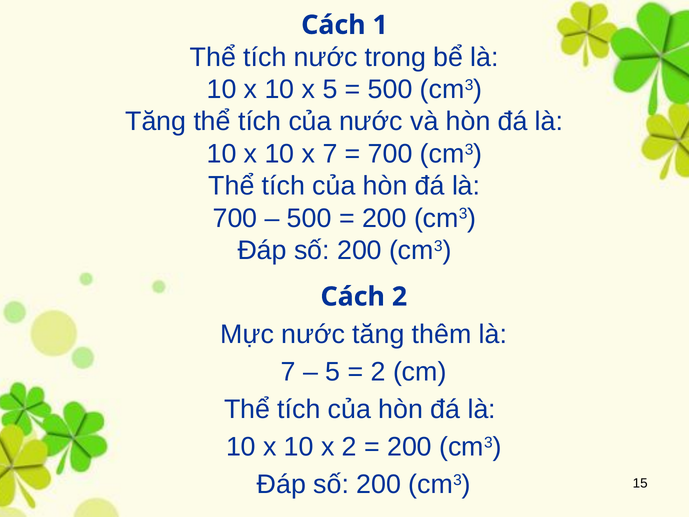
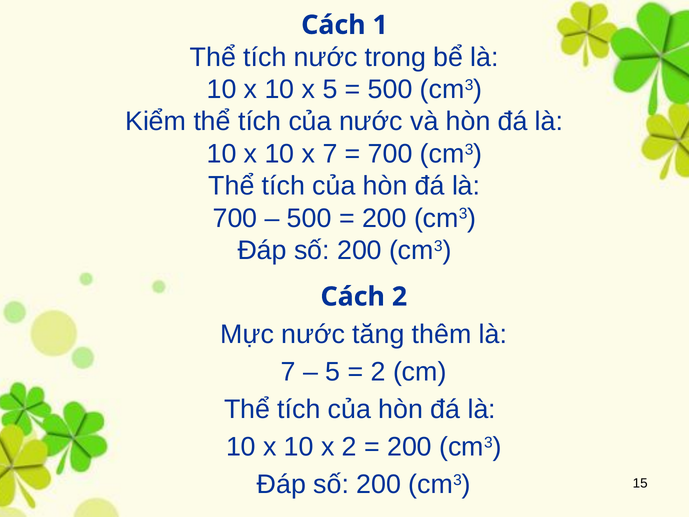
Tăng: Tăng -> Kiểm (156, 122)
